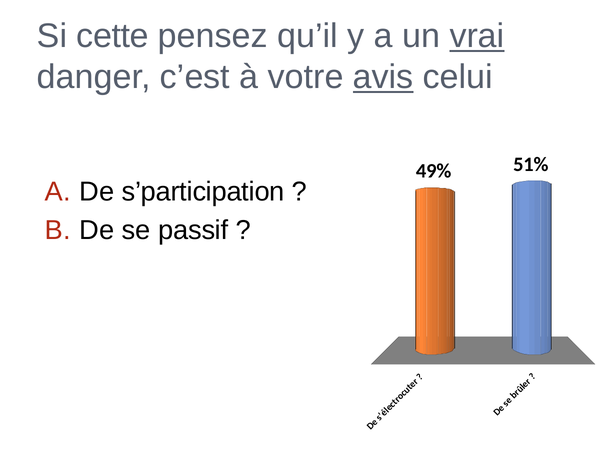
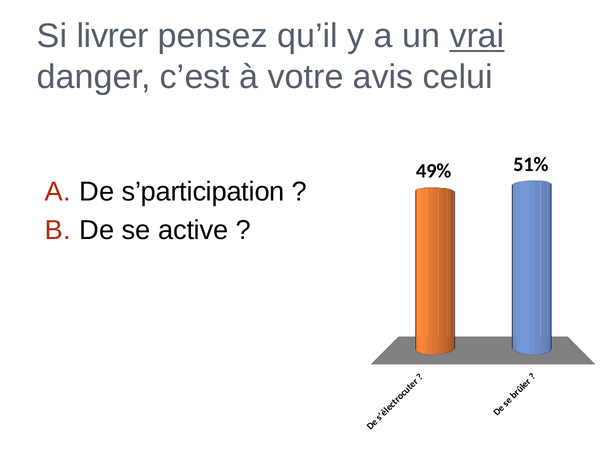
cette: cette -> livrer (113, 36)
avis underline: present -> none (383, 77)
passif: passif -> active (193, 230)
